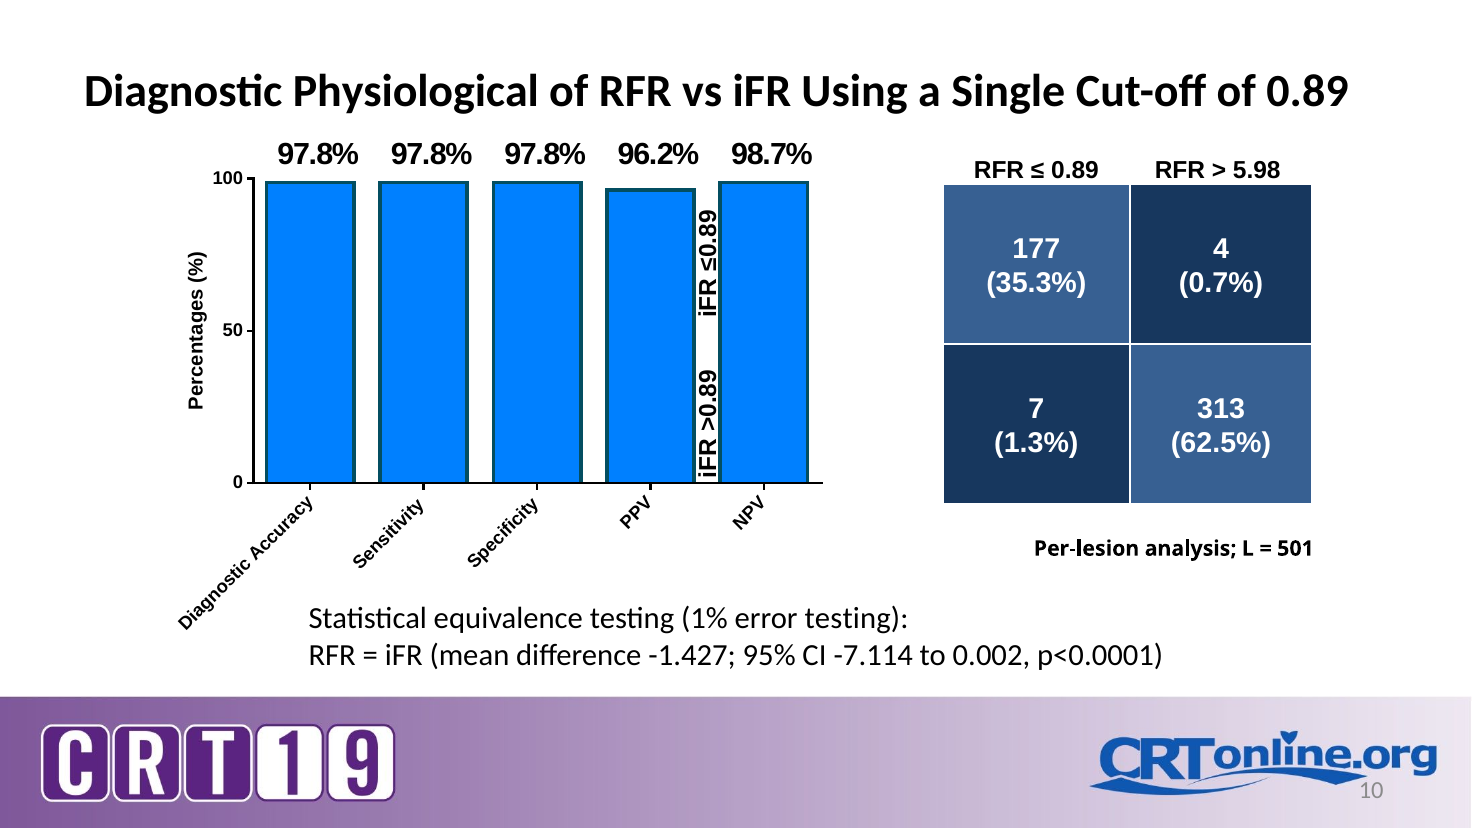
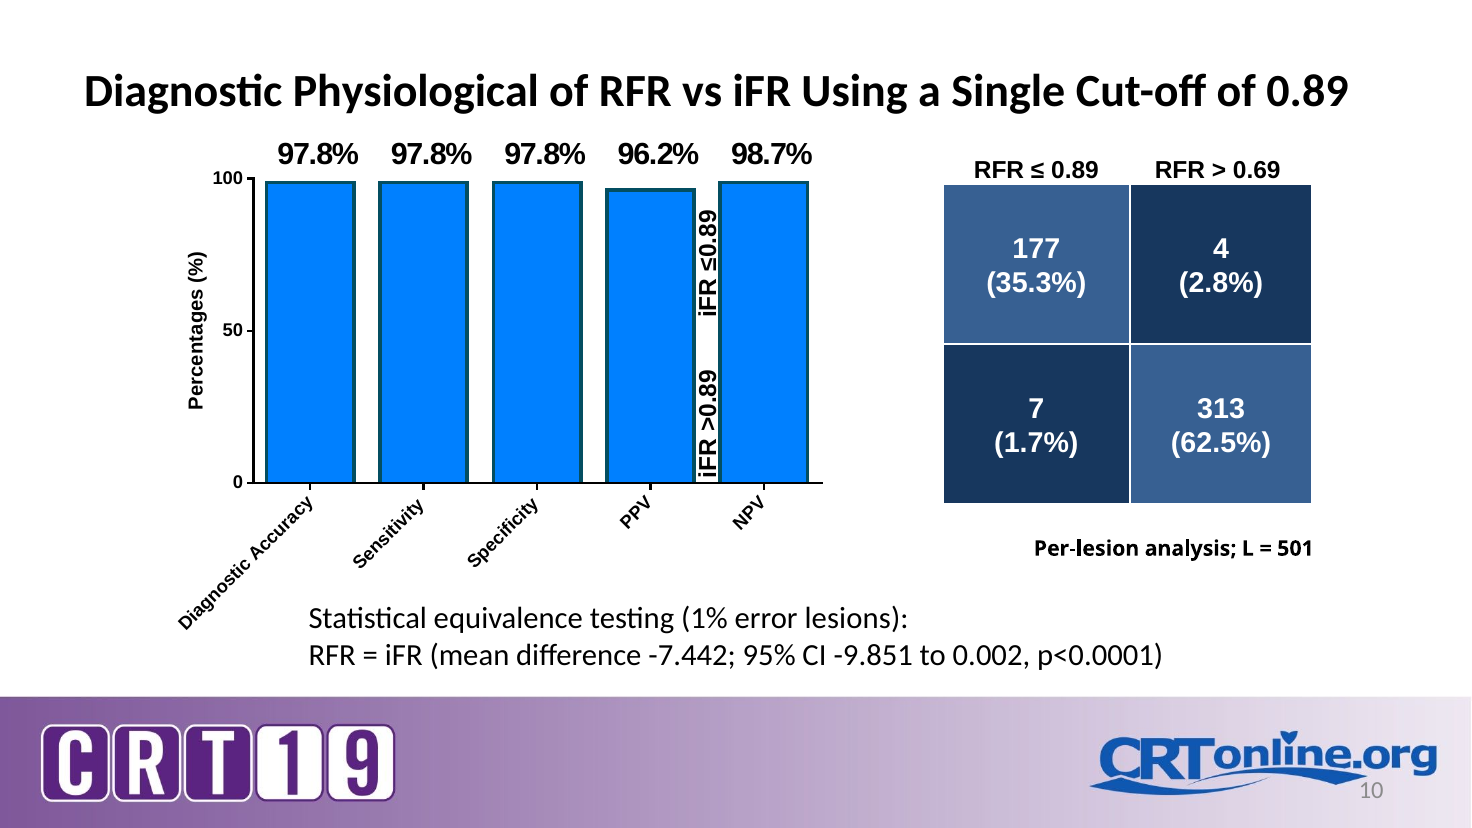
5.98: 5.98 -> 0.69 (1257, 171)
0.7%: 0.7% -> 2.8% (1221, 283)
1.3%: 1.3% -> 1.7% (1036, 443)
error testing: testing -> lesions (857, 619)
-1.427: -1.427 -> -7.442 (692, 656)
-7.114: -7.114 -> -9.851 (873, 656)
